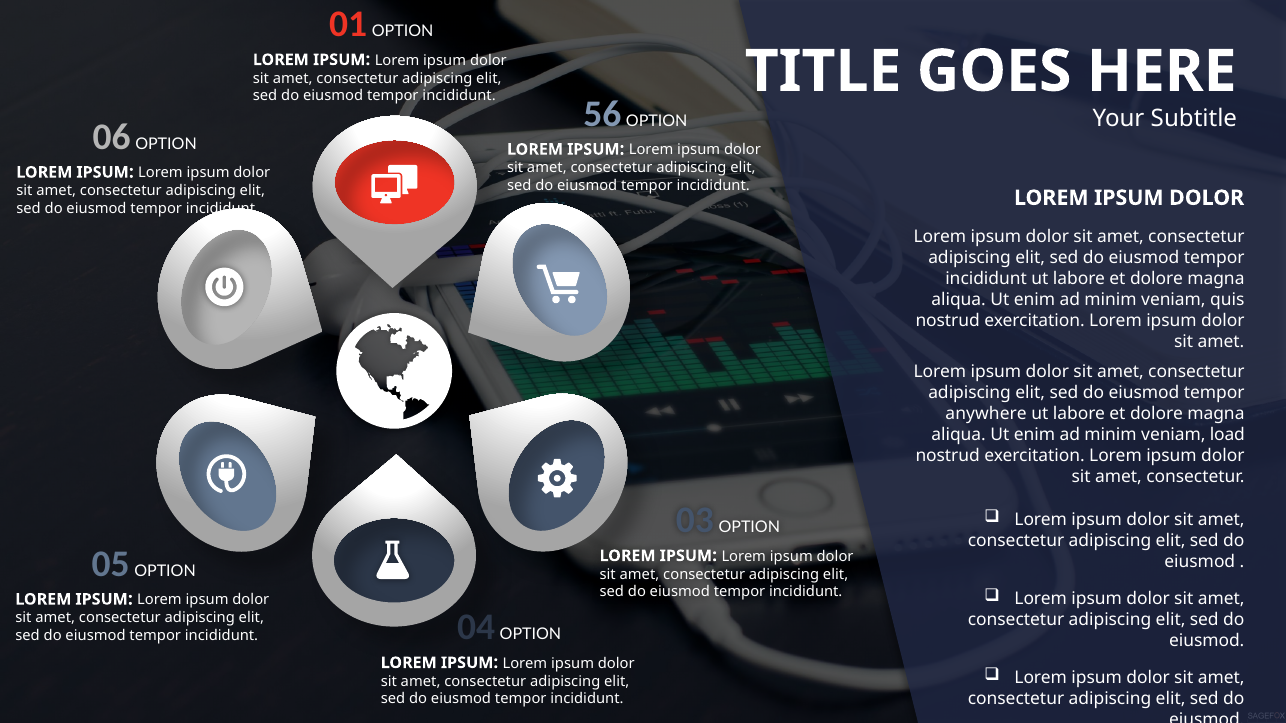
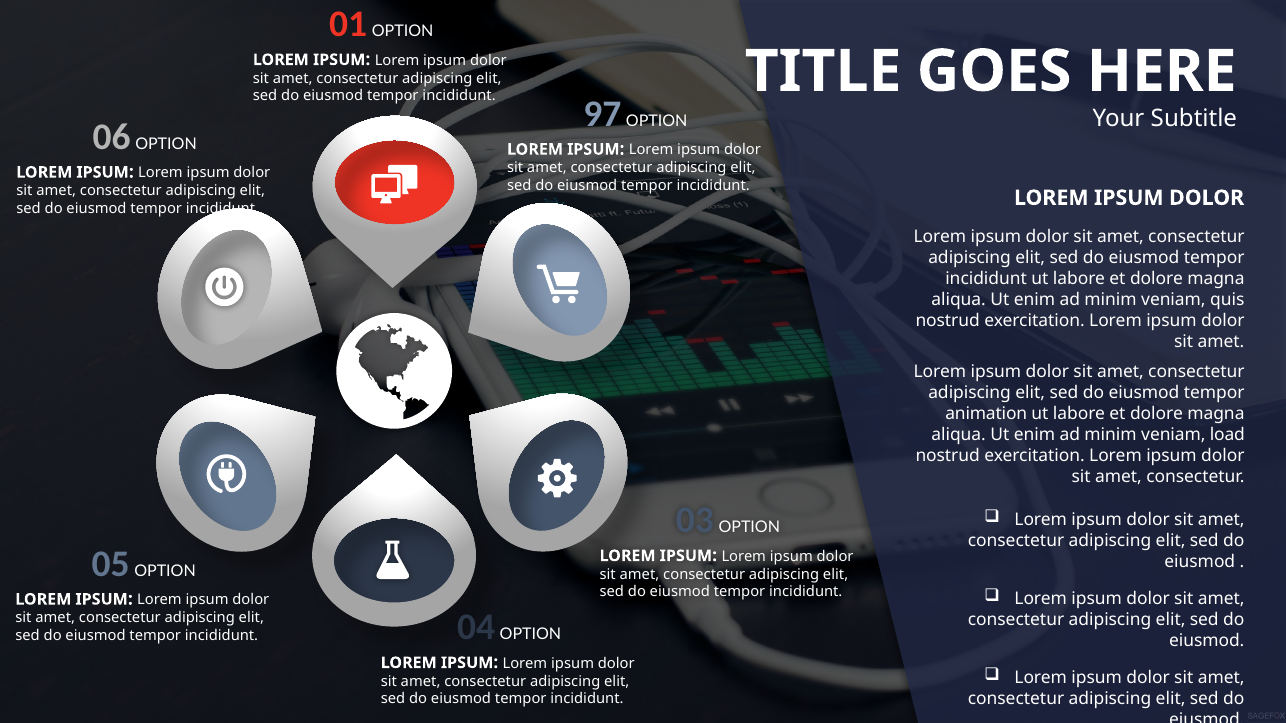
56: 56 -> 97 (602, 114)
anywhere: anywhere -> animation (986, 414)
